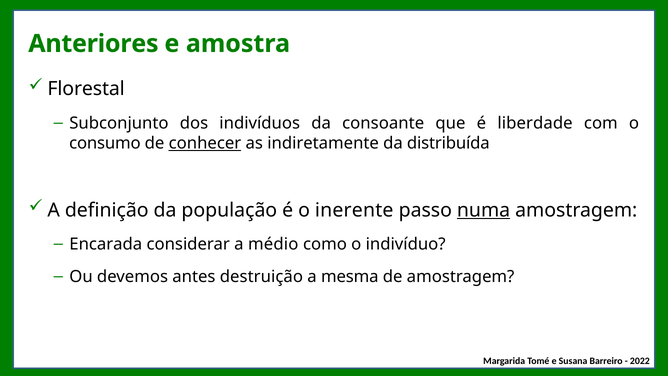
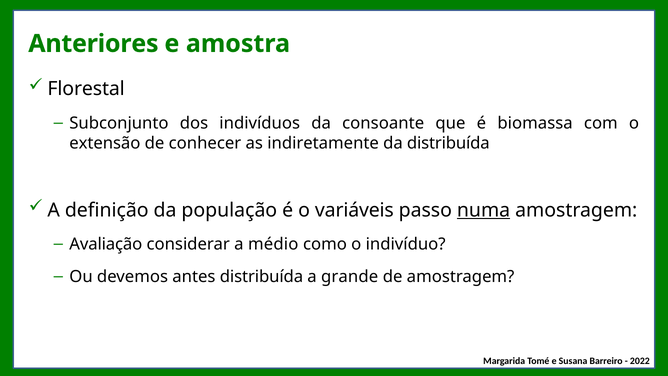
liberdade: liberdade -> biomassa (535, 123)
consumo: consumo -> extensão (105, 143)
conhecer underline: present -> none (205, 143)
inerente: inerente -> variáveis (354, 210)
Encarada: Encarada -> Avaliação (106, 244)
antes destruição: destruição -> distribuída (261, 277)
mesma: mesma -> grande (350, 277)
